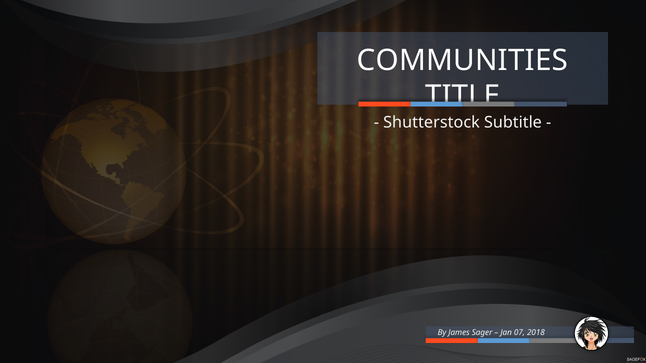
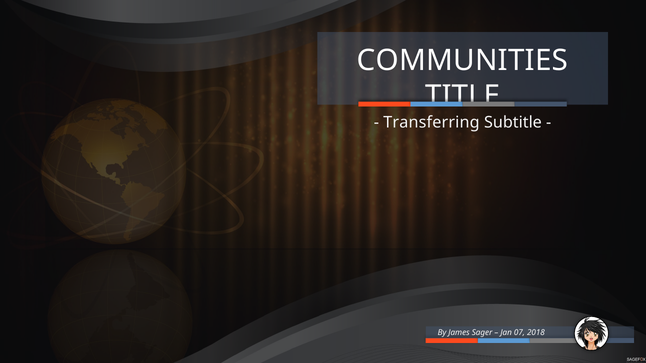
Shutterstock: Shutterstock -> Transferring (431, 123)
